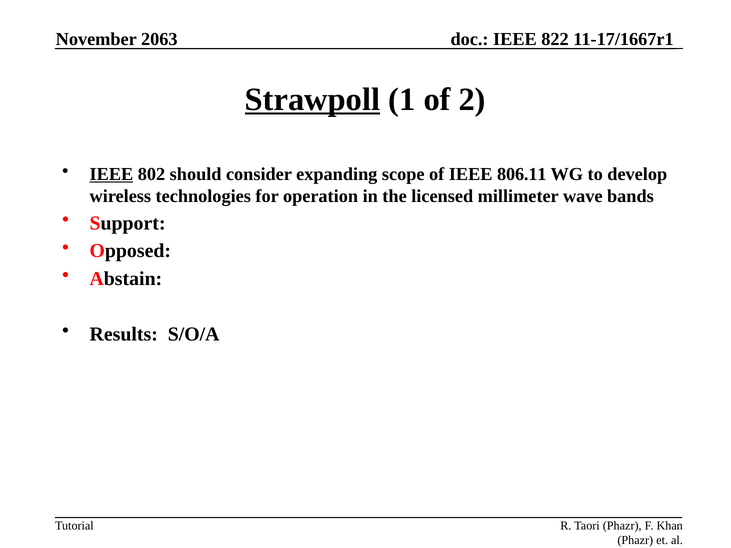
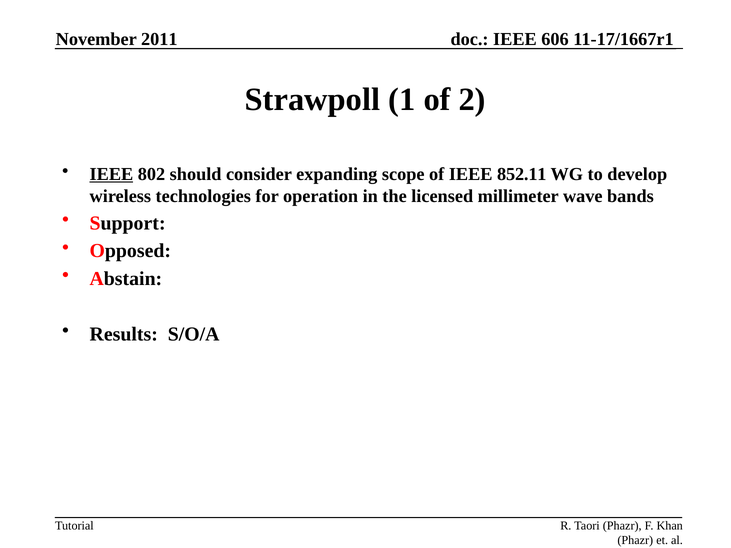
2063: 2063 -> 2011 (159, 39)
822: 822 -> 606 (555, 39)
Strawpoll underline: present -> none (313, 100)
806.11: 806.11 -> 852.11 (522, 174)
